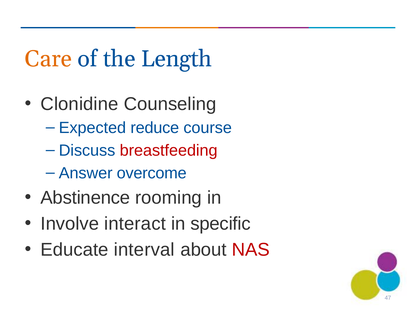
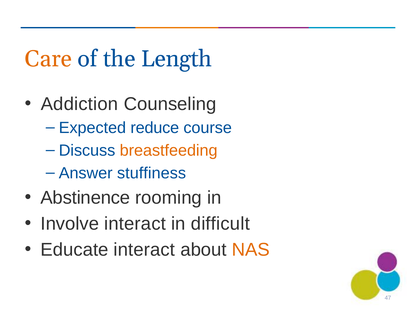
Clonidine: Clonidine -> Addiction (80, 104)
breastfeeding colour: red -> orange (169, 150)
overcome: overcome -> stuffiness (152, 173)
specific: specific -> difficult (220, 224)
Educate interval: interval -> interact (144, 250)
NAS colour: red -> orange (251, 250)
